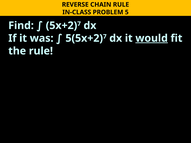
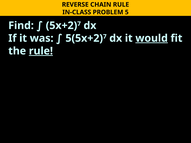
rule underline: none -> present (41, 51)
